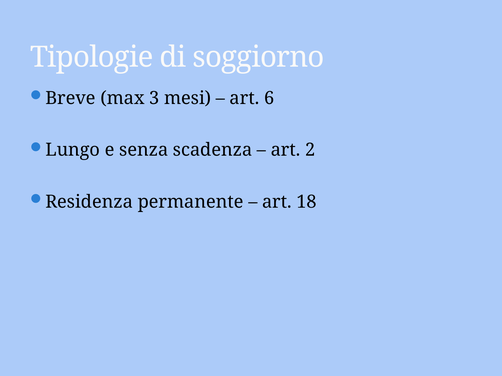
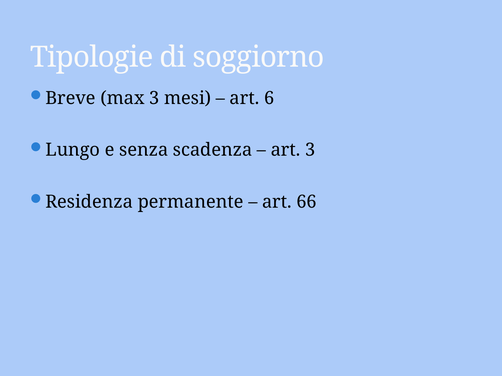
art 2: 2 -> 3 (310, 150)
18: 18 -> 66 (307, 202)
